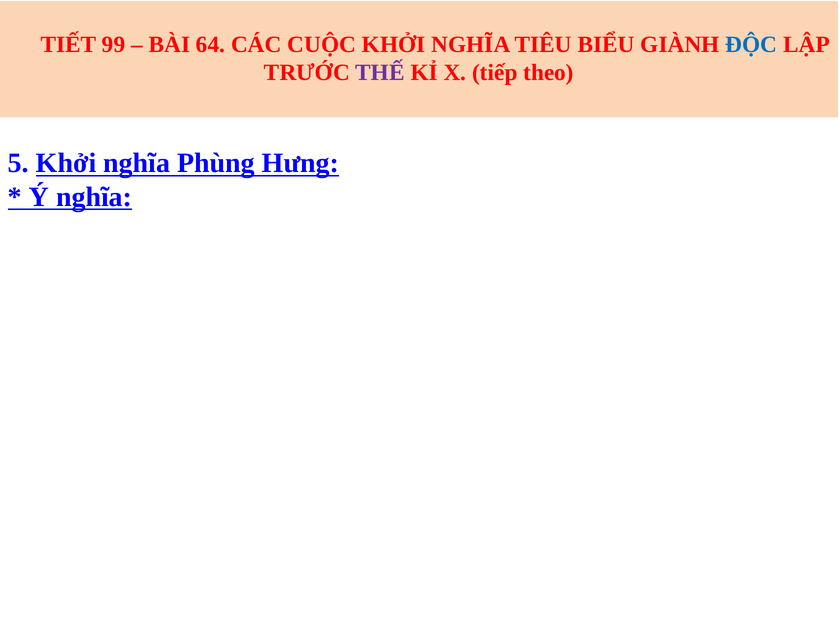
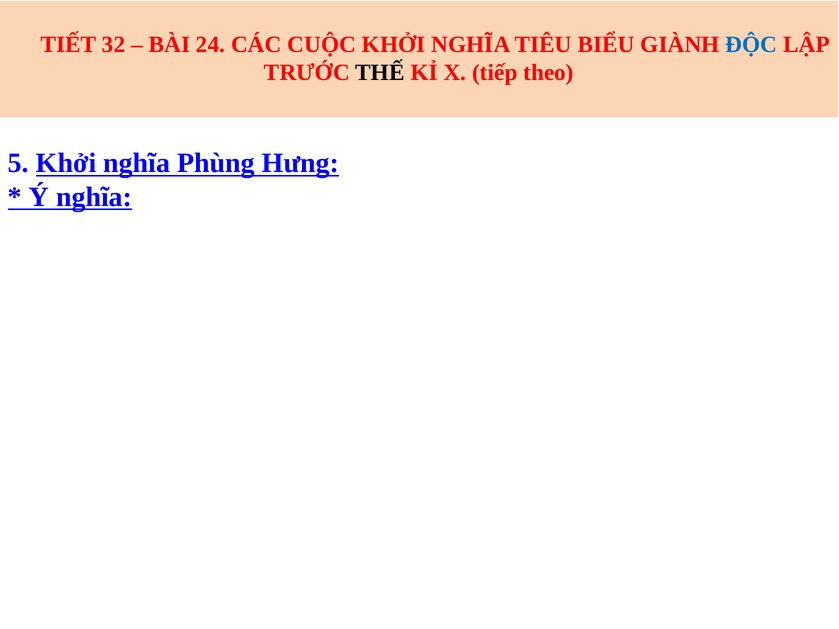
99: 99 -> 32 (114, 45)
64: 64 -> 24 (211, 45)
THẾ colour: purple -> black (380, 73)
